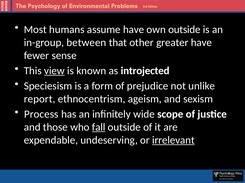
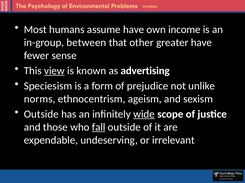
own outside: outside -> income (184, 30)
introjected: introjected -> advertising (145, 71)
report: report -> norms (40, 99)
Process: Process -> Outside (41, 115)
wide underline: none -> present (144, 115)
irrelevant underline: present -> none (173, 141)
